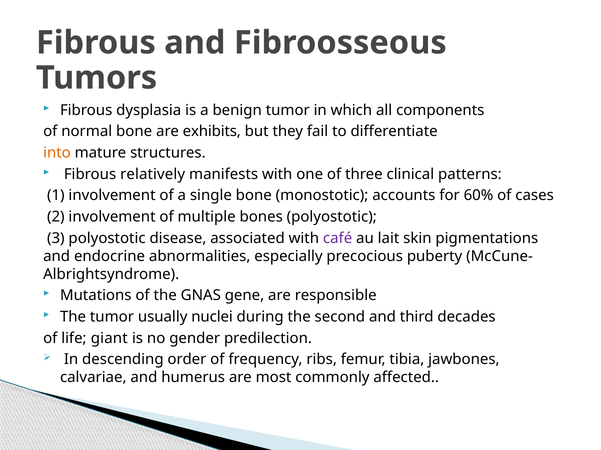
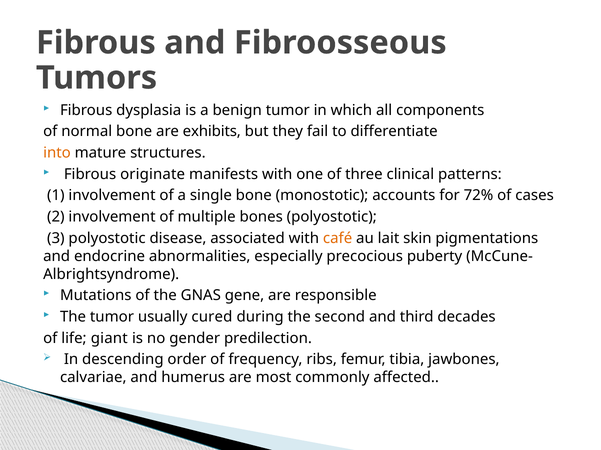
relatively: relatively -> originate (153, 174)
60%: 60% -> 72% (478, 196)
café colour: purple -> orange (338, 239)
nuclei: nuclei -> cured (212, 317)
